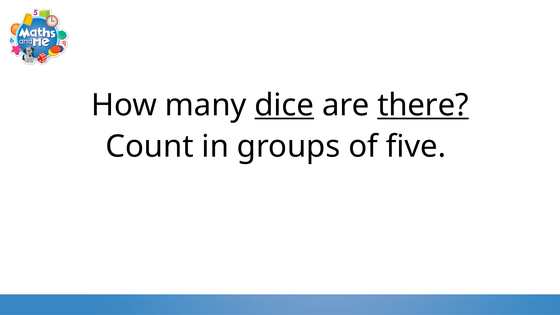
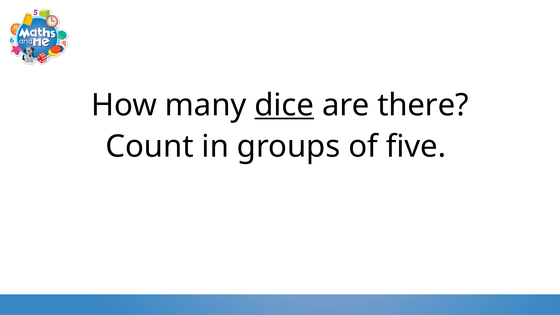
there underline: present -> none (423, 105)
